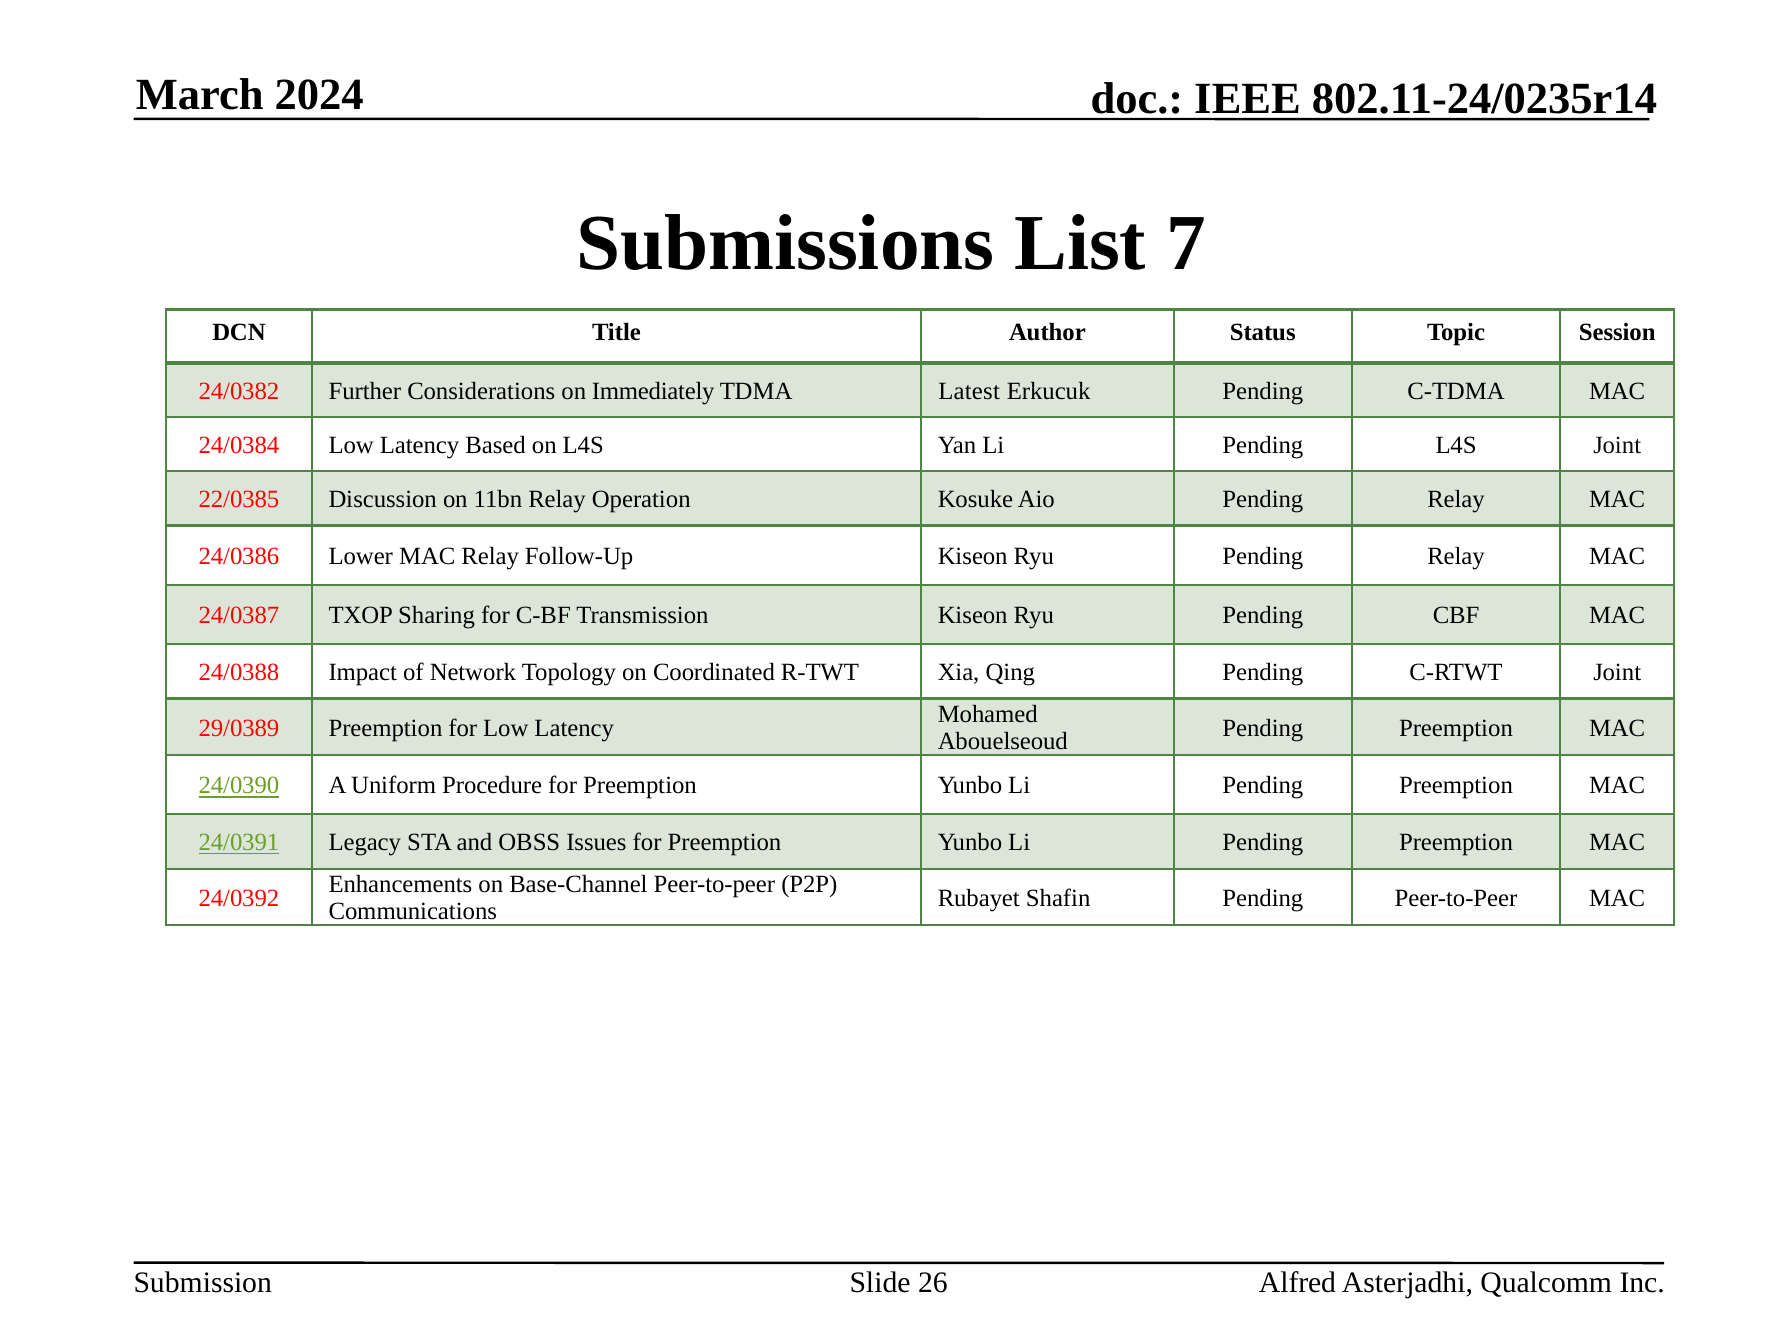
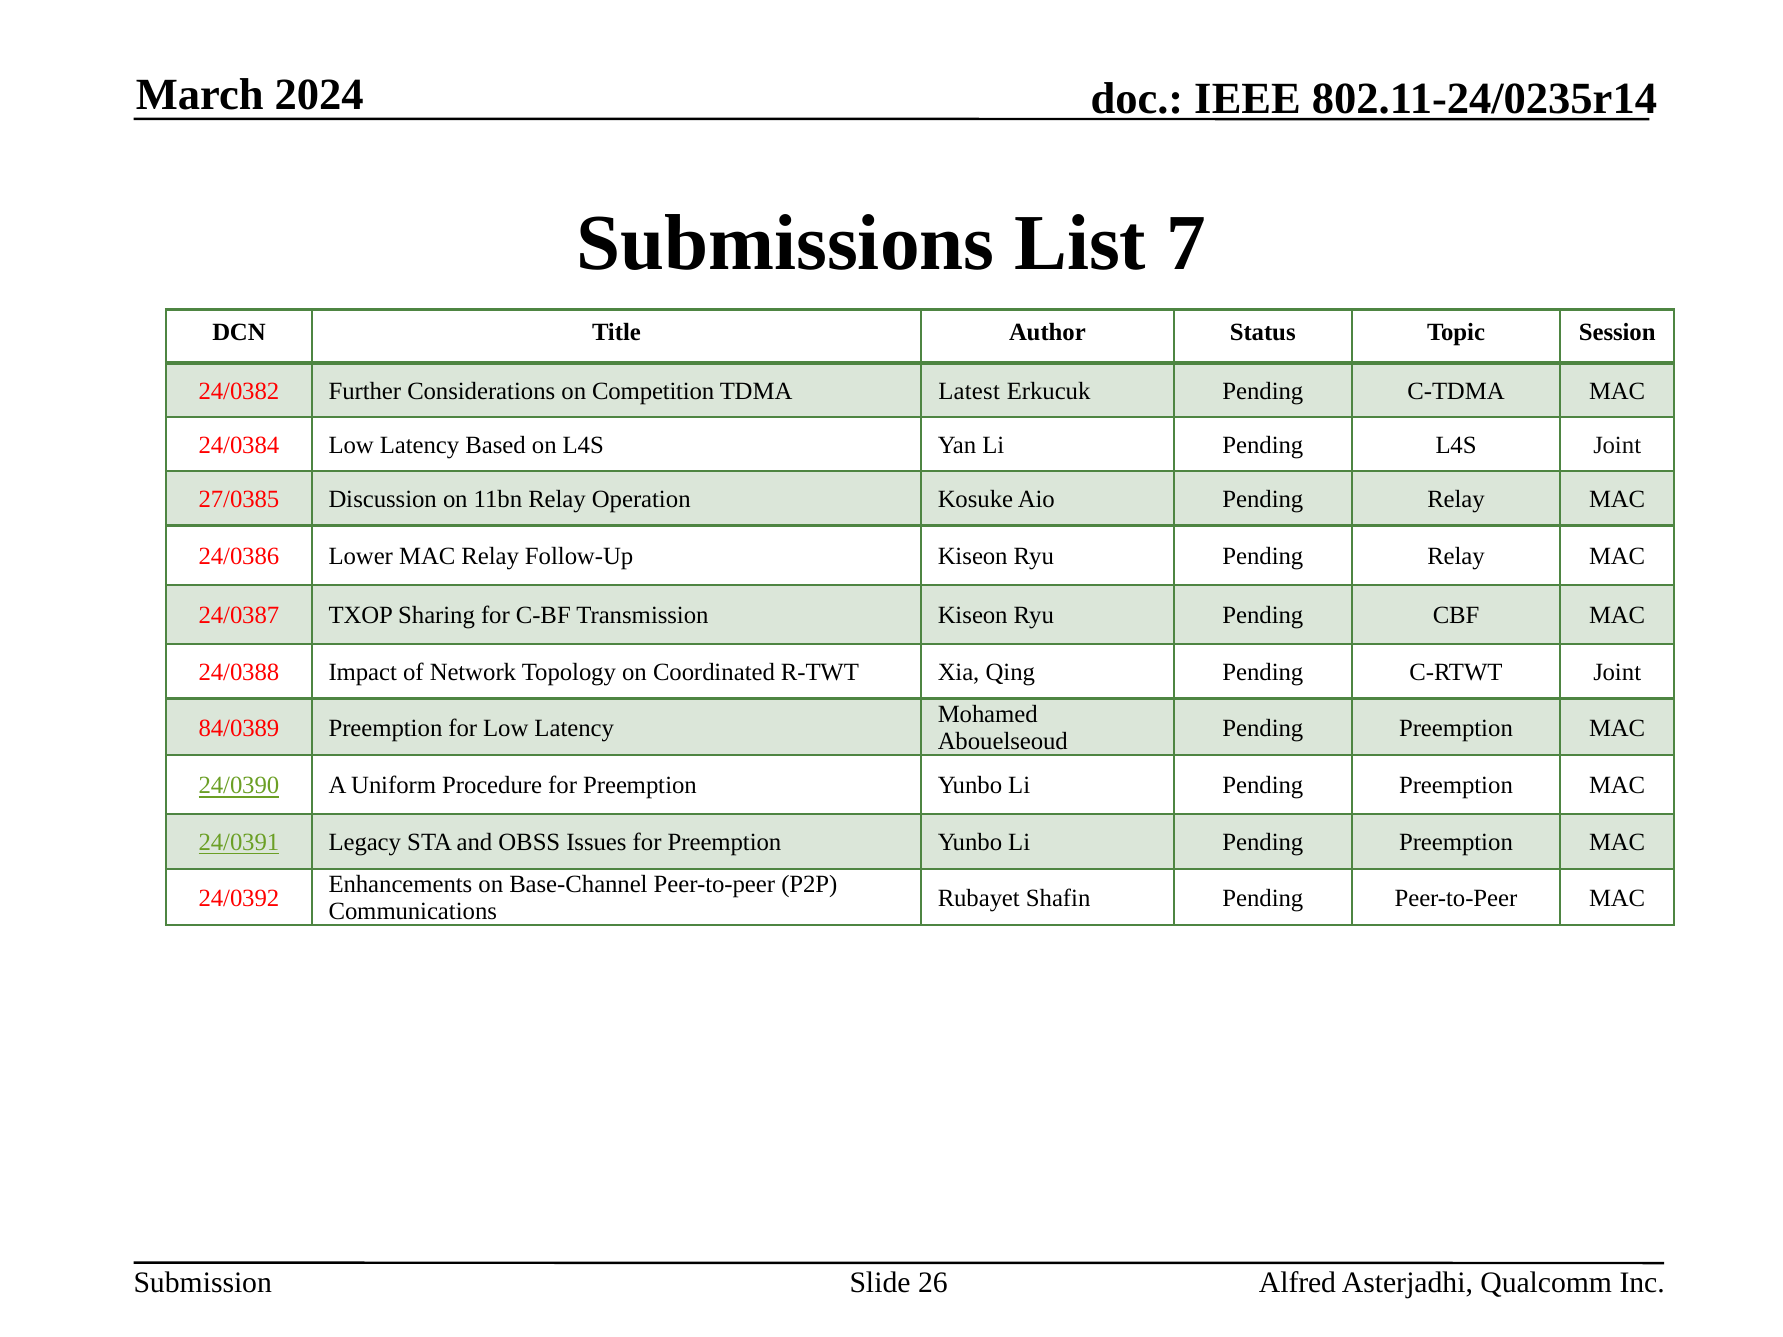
Immediately: Immediately -> Competition (653, 391)
22/0385: 22/0385 -> 27/0385 (239, 500)
29/0389: 29/0389 -> 84/0389 (239, 728)
